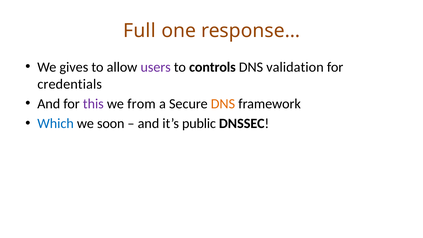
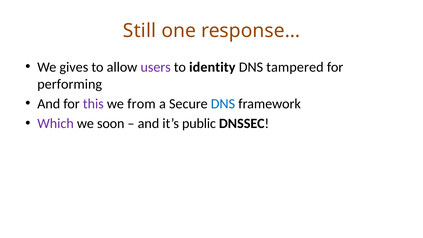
Full: Full -> Still (140, 31)
controls: controls -> identity (212, 67)
validation: validation -> tampered (295, 67)
credentials: credentials -> performing (70, 84)
DNS colour: orange -> blue (223, 104)
Which colour: blue -> purple (56, 123)
